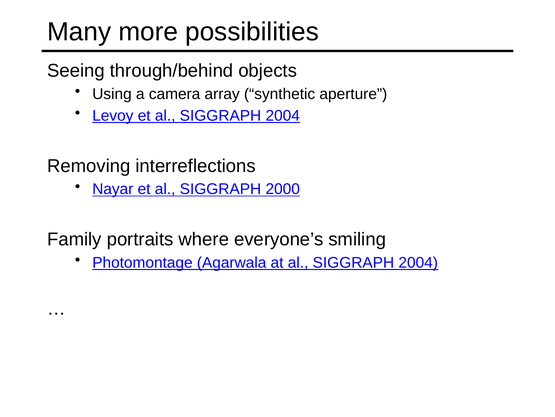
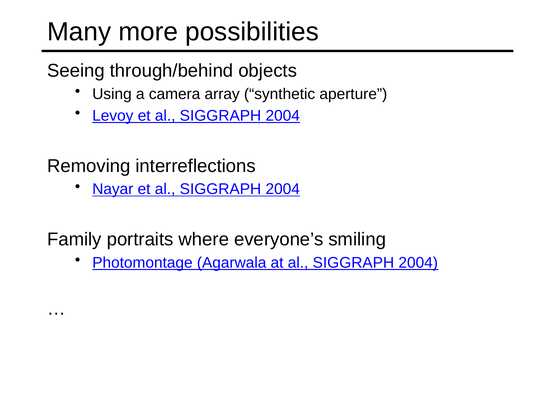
2000: 2000 -> 2004 (283, 189)
